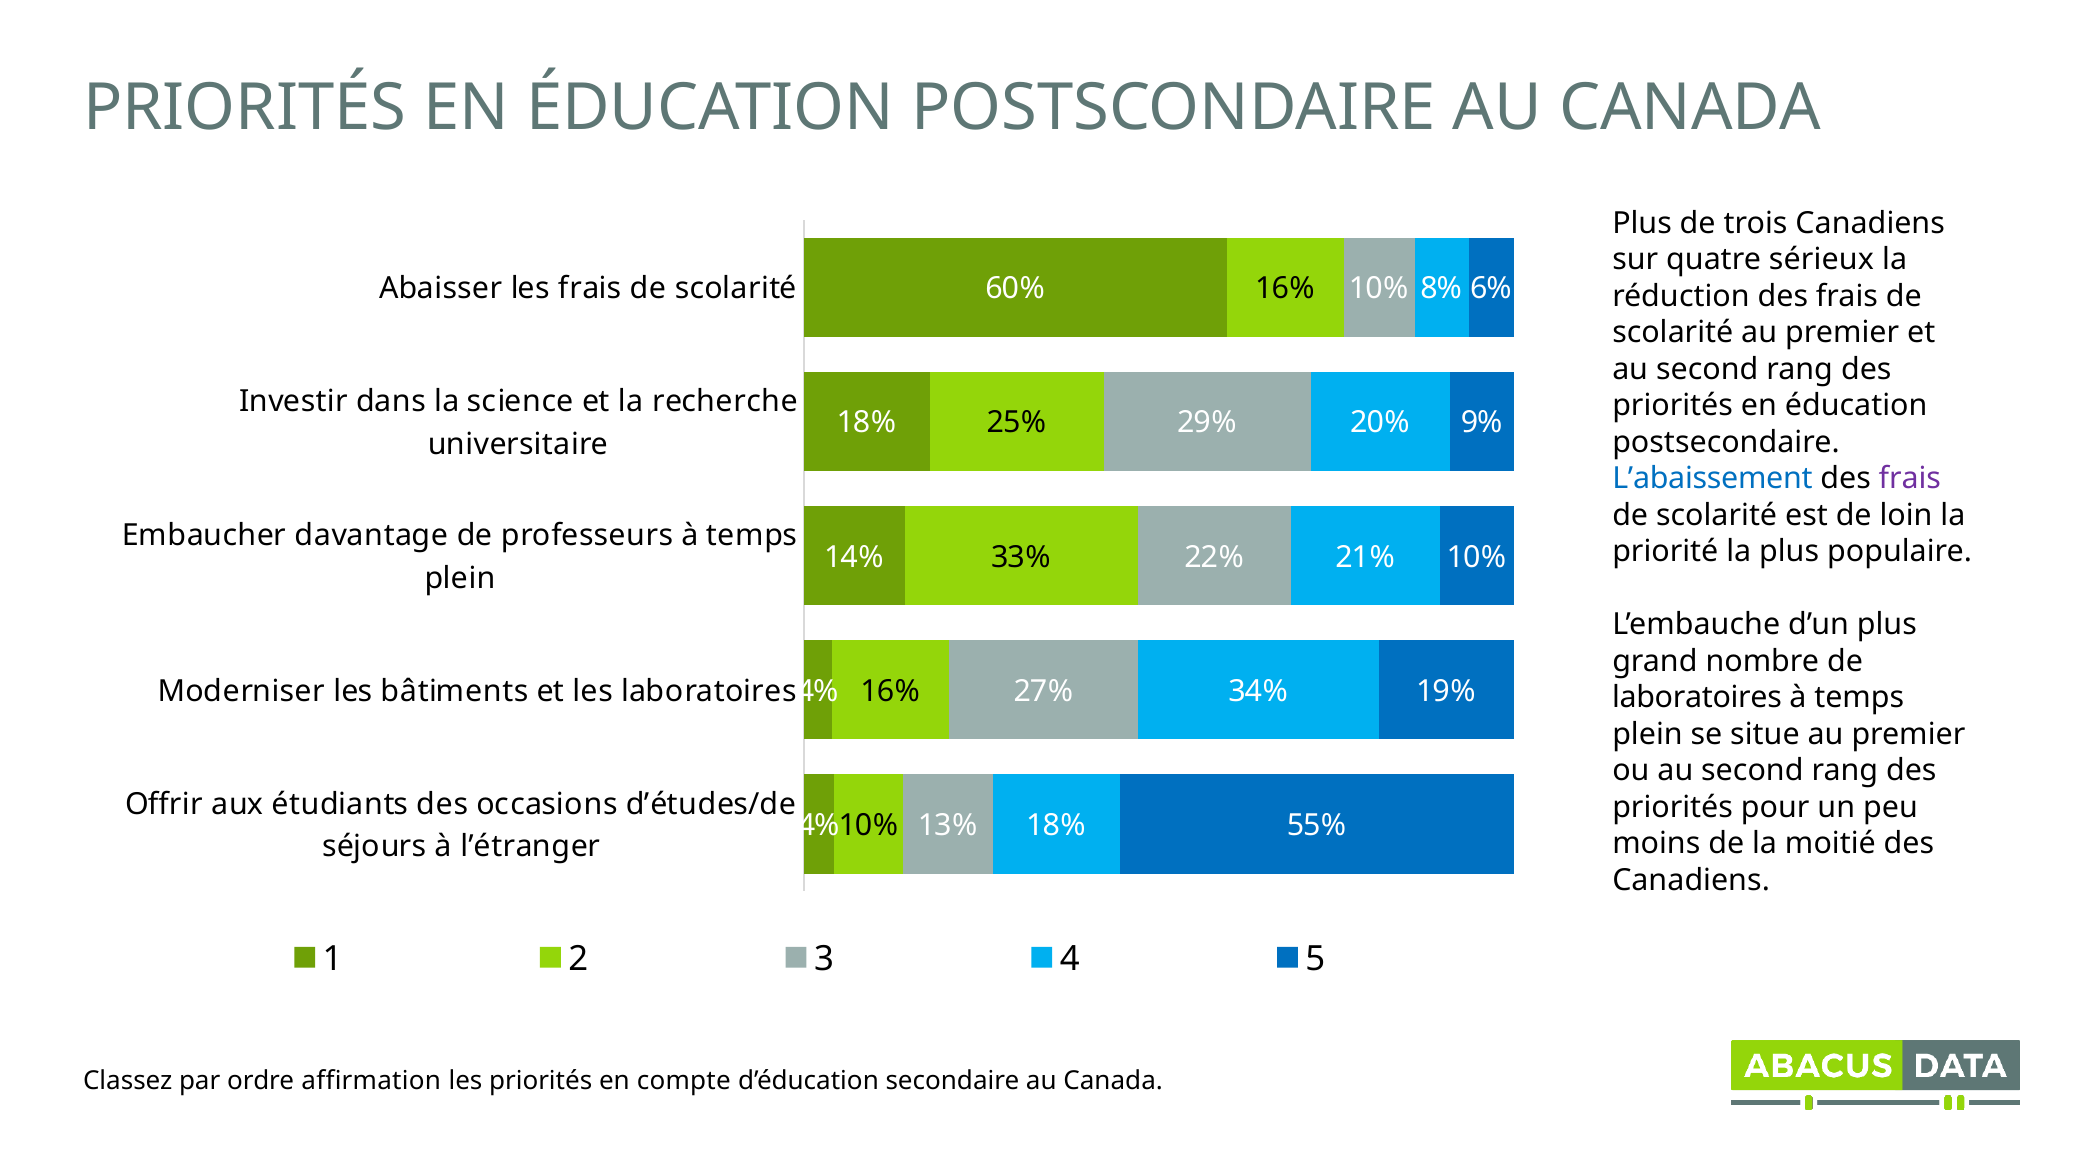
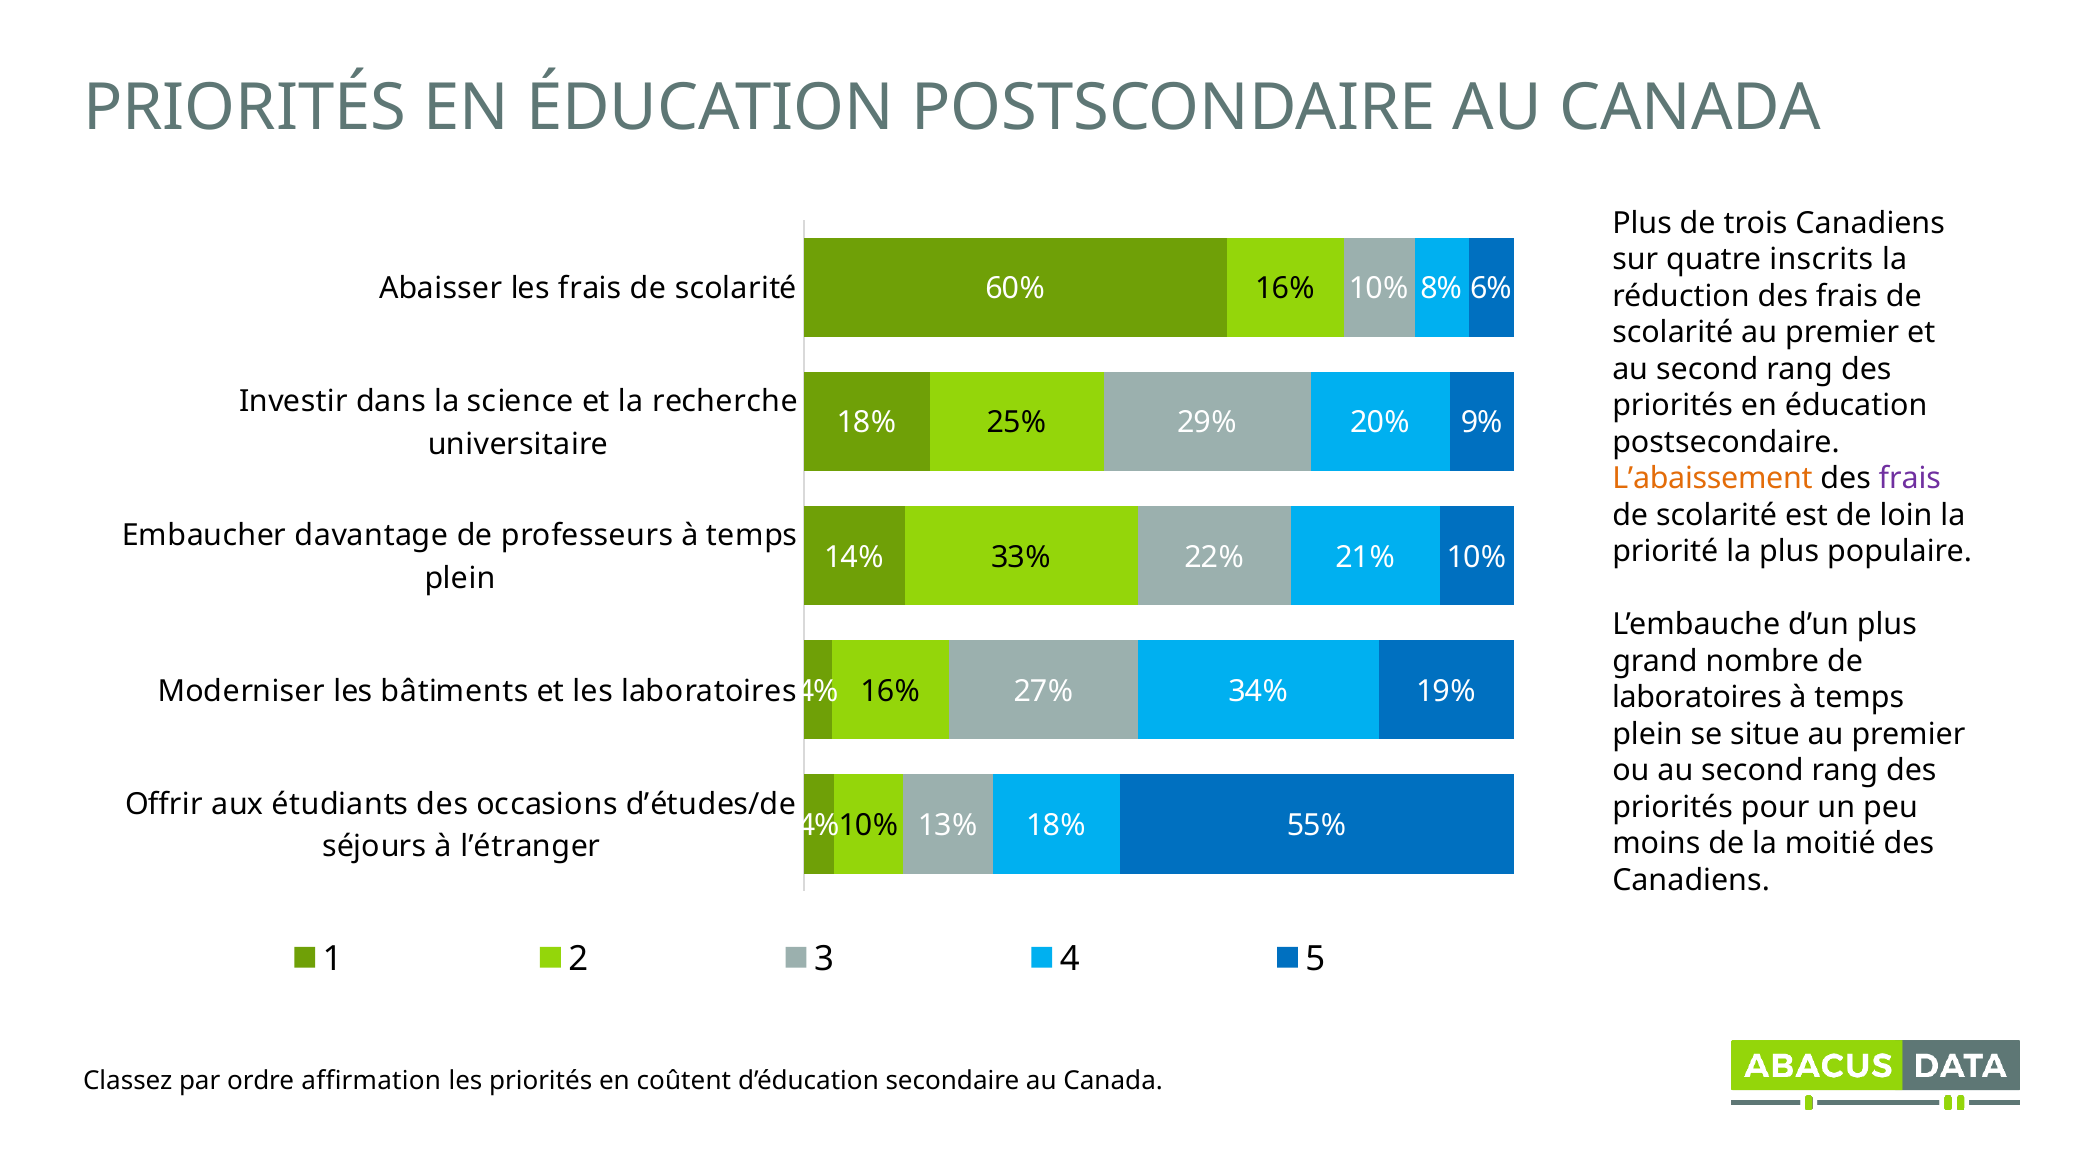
sérieux: sérieux -> inscrits (1821, 259)
L’abaissement colour: blue -> orange (1712, 479)
compte: compte -> coûtent (684, 1081)
